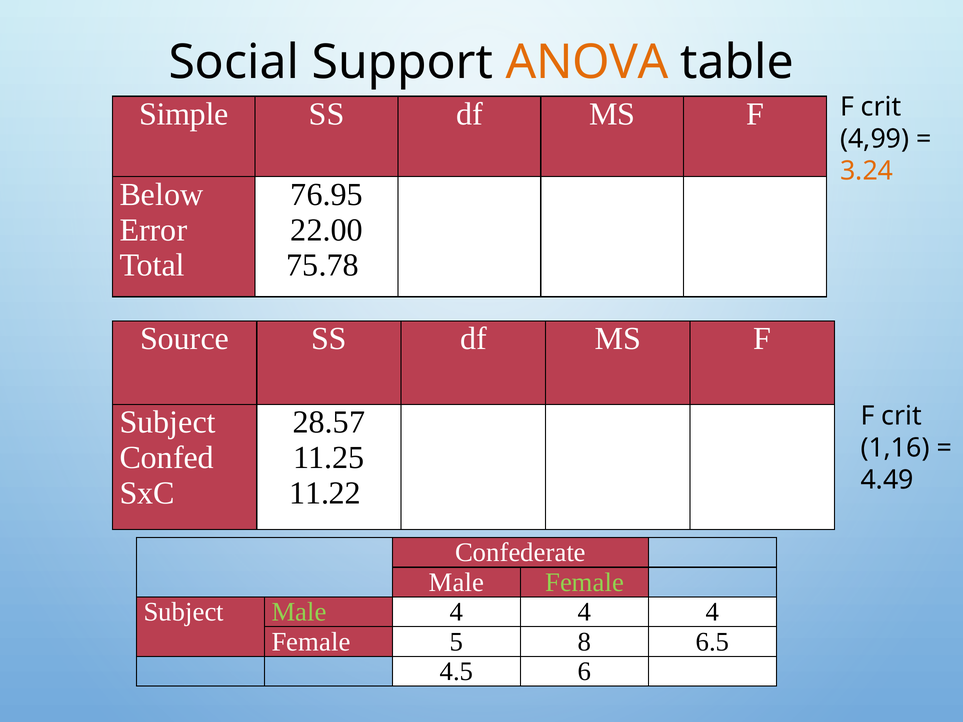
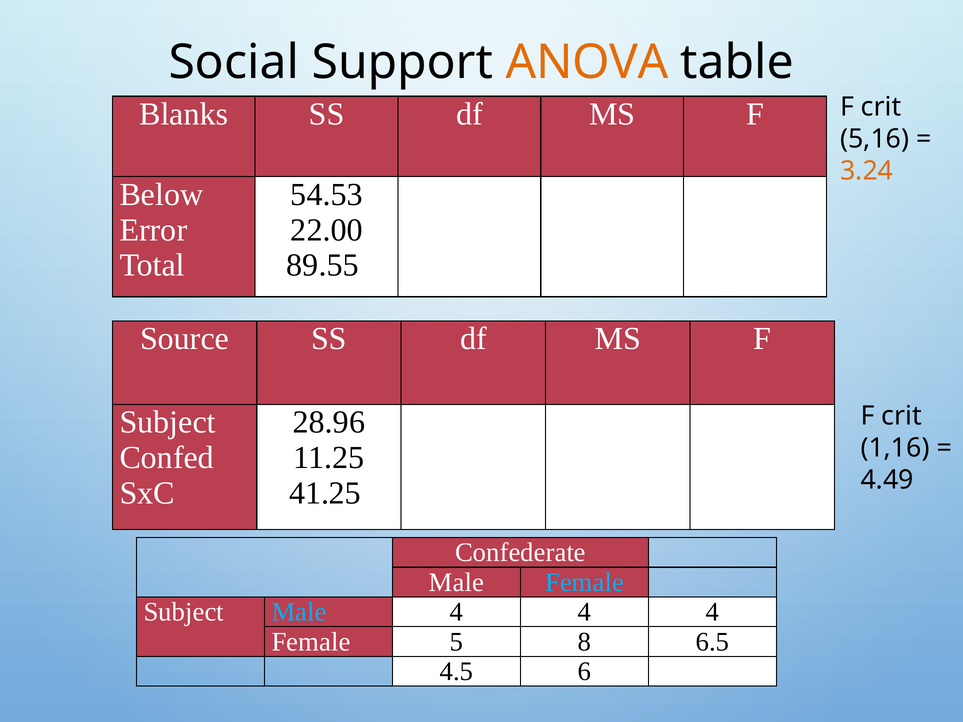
Simple: Simple -> Blanks (184, 114)
4,99: 4,99 -> 5,16 (875, 139)
76.95: 76.95 -> 54.53 (327, 195)
75.78: 75.78 -> 89.55 (323, 265)
28.57: 28.57 -> 28.96 (329, 422)
11.22: 11.22 -> 41.25 (325, 493)
Female colour: light green -> light blue (584, 583)
Male colour: light green -> light blue (299, 612)
